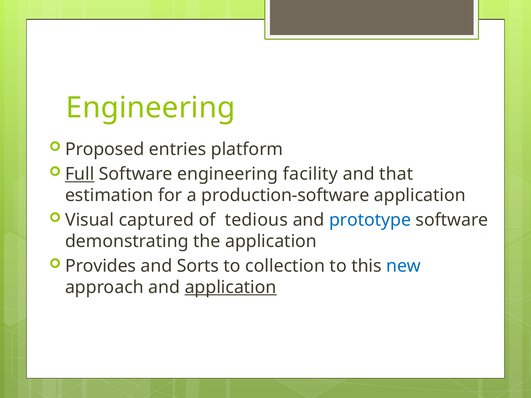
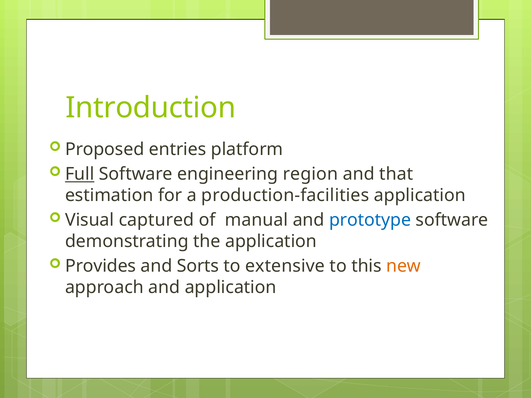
Engineering: Engineering -> Introduction (151, 108)
facility: facility -> region (310, 174)
production-software: production-software -> production-facilities (285, 195)
tedious: tedious -> manual (256, 220)
collection: collection -> extensive (285, 266)
new colour: blue -> orange (404, 266)
application underline: present -> none (231, 288)
